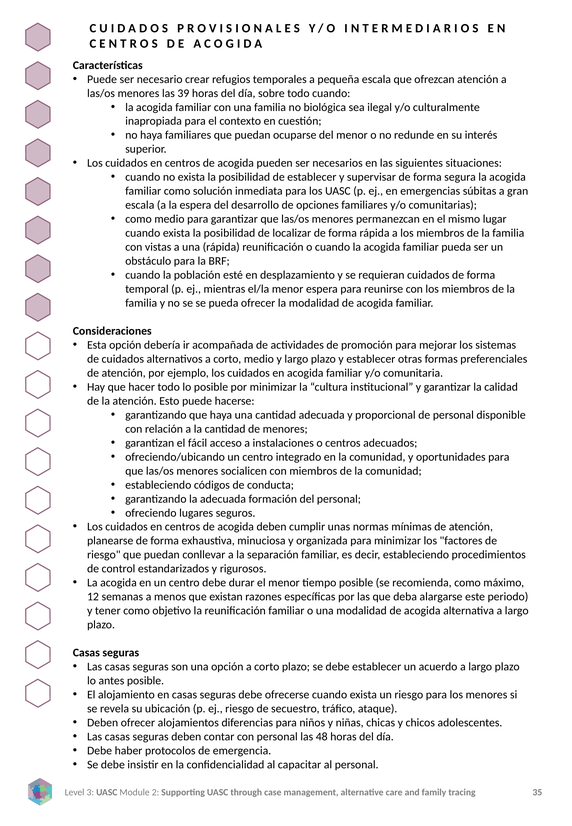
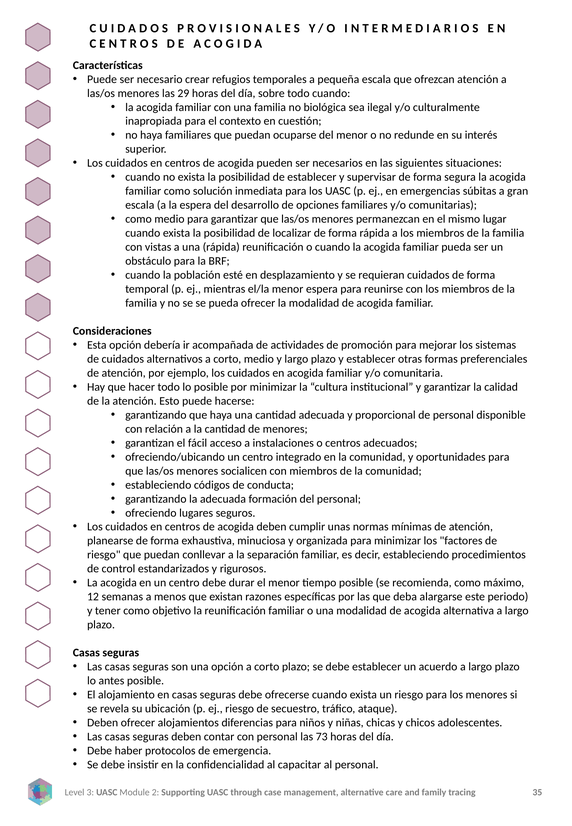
39: 39 -> 29 (183, 93)
48: 48 -> 73 (322, 737)
